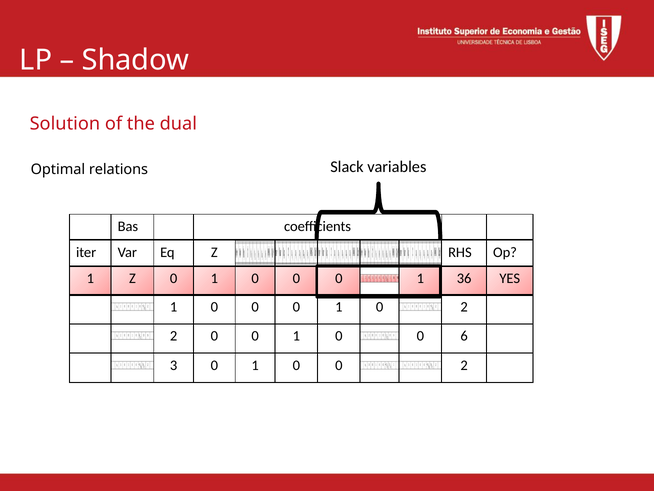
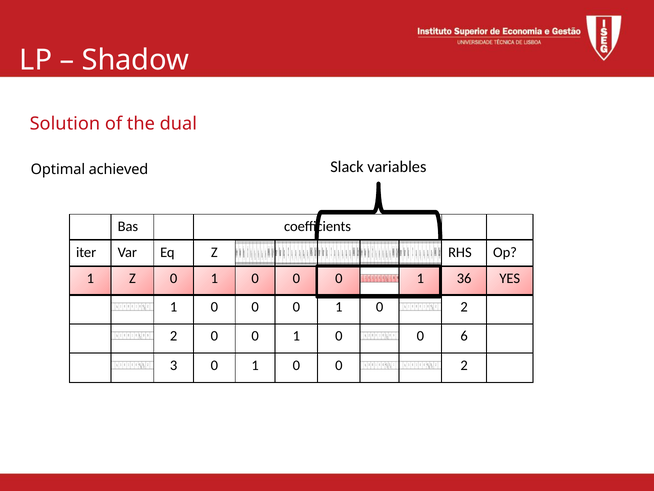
relations: relations -> achieved (118, 169)
